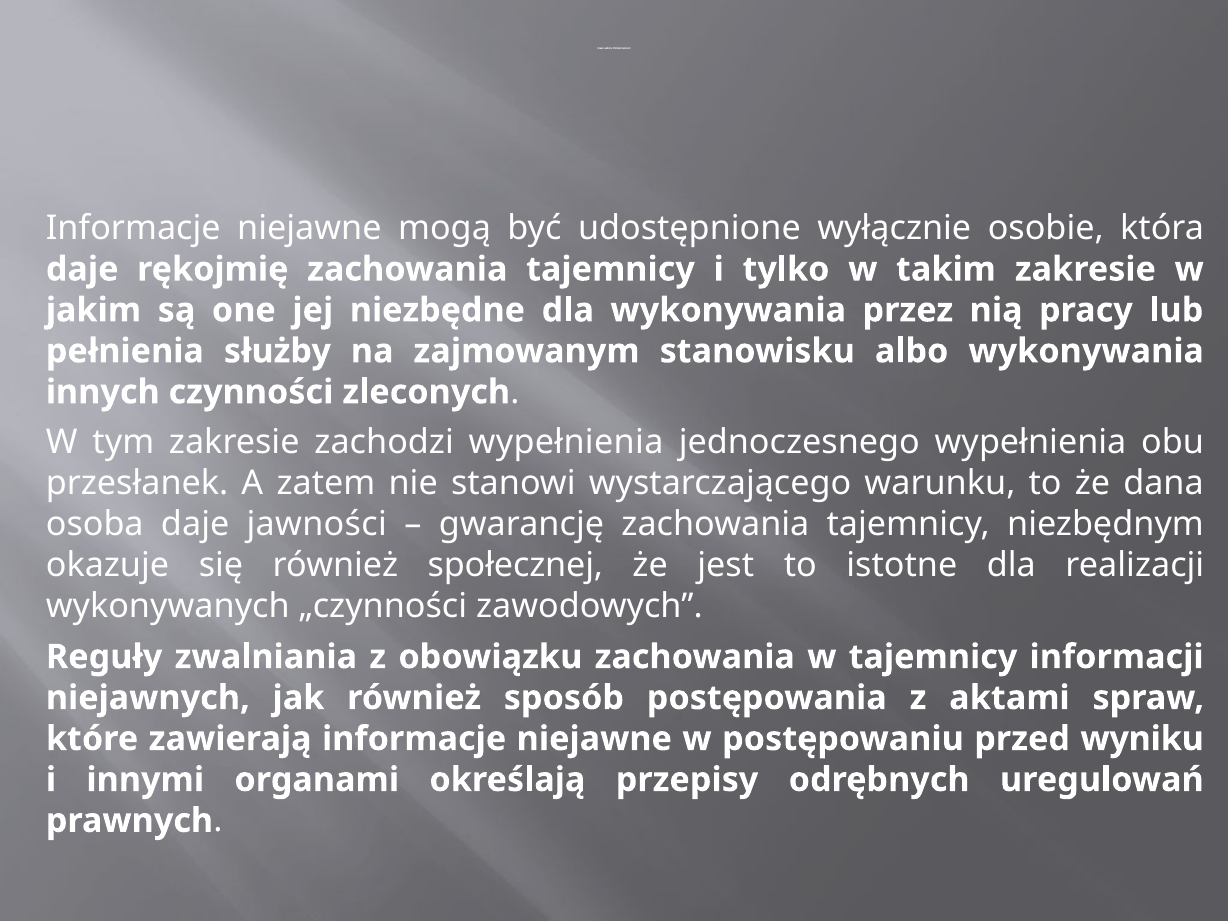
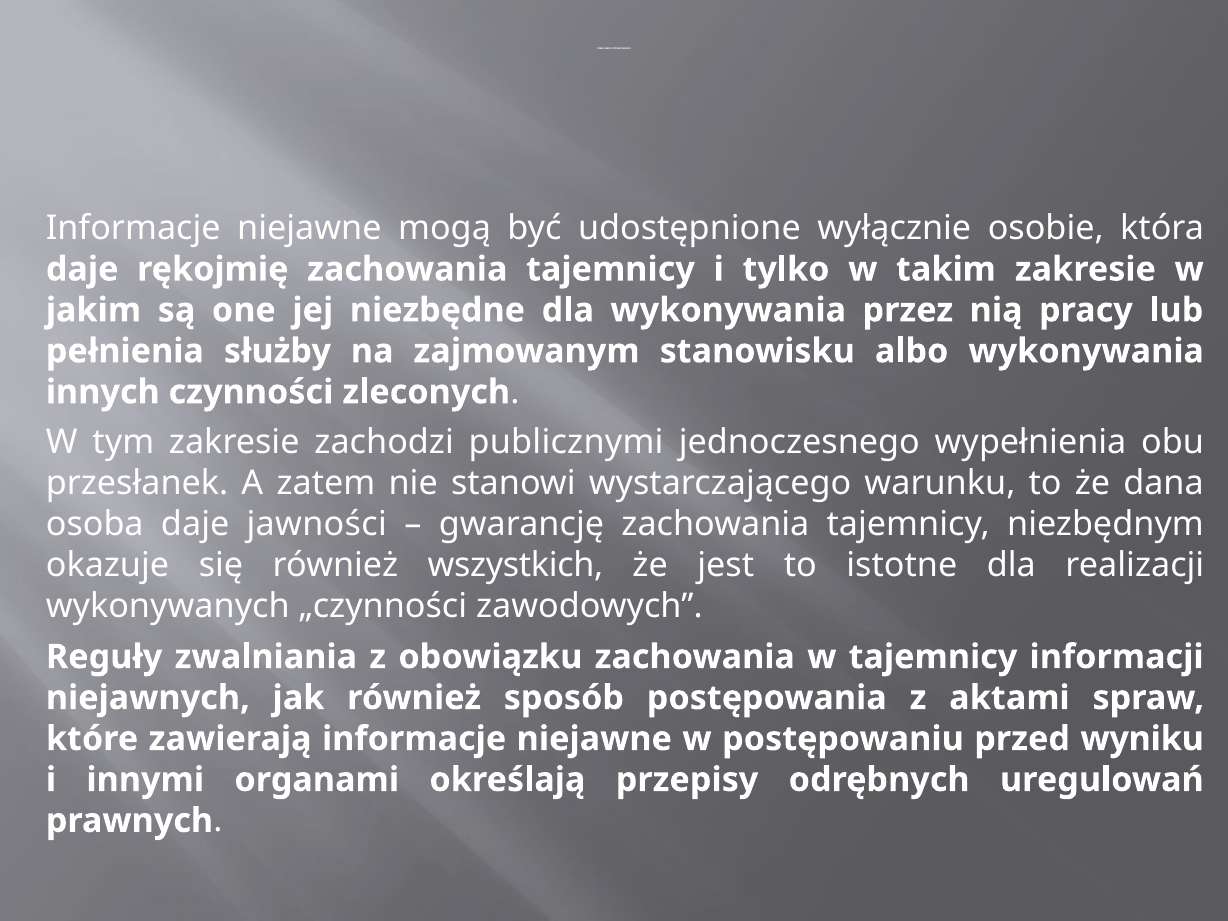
zachodzi wypełnienia: wypełnienia -> publicznymi (566, 443)
społecznej: społecznej -> wszystkich (515, 565)
